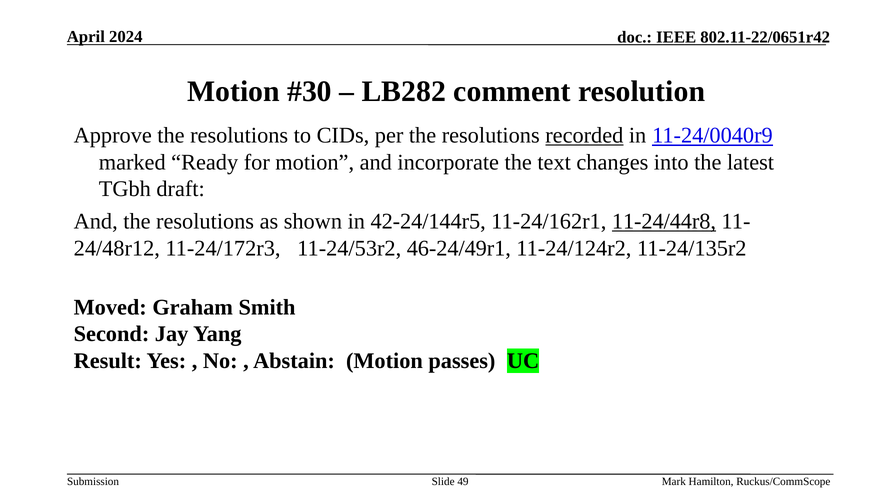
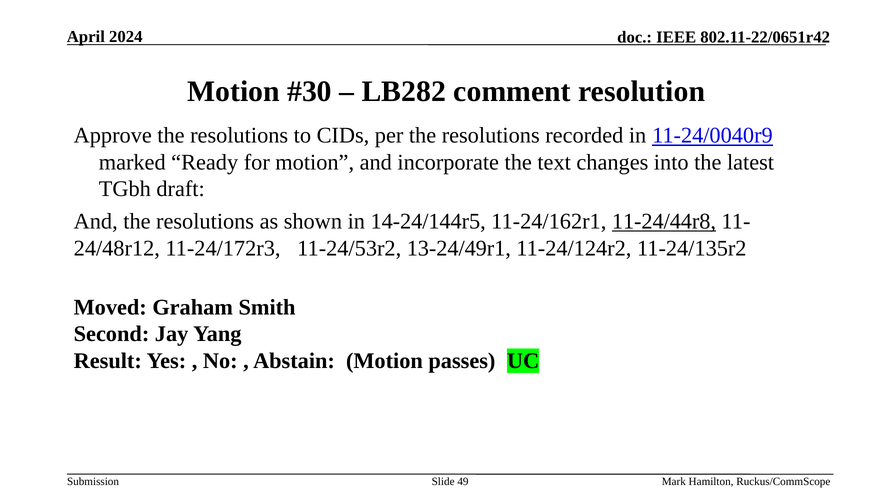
recorded underline: present -> none (584, 136)
42-24/144r5: 42-24/144r5 -> 14-24/144r5 (428, 222)
46-24/49r1: 46-24/49r1 -> 13-24/49r1 (459, 248)
